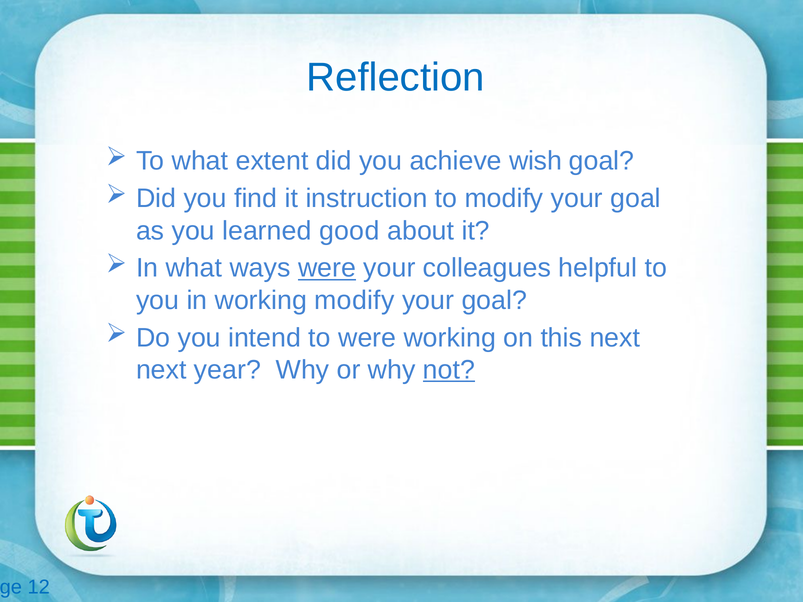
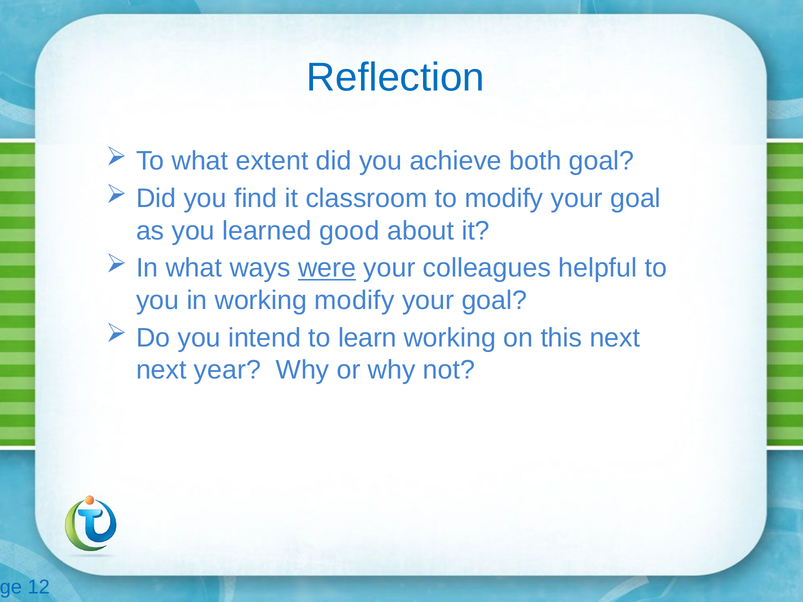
wish: wish -> both (535, 161)
instruction: instruction -> classroom (366, 199)
to were: were -> learn (367, 338)
not underline: present -> none (449, 370)
